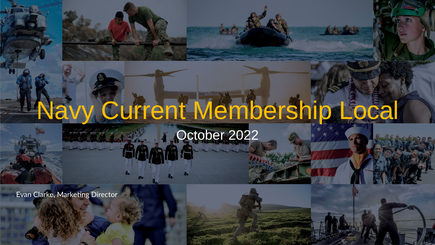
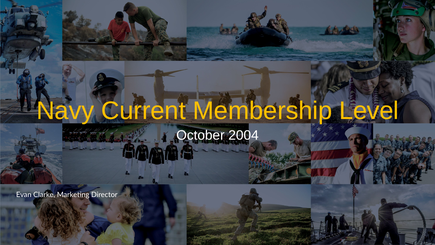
Local: Local -> Level (369, 110)
2022: 2022 -> 2004 (244, 135)
